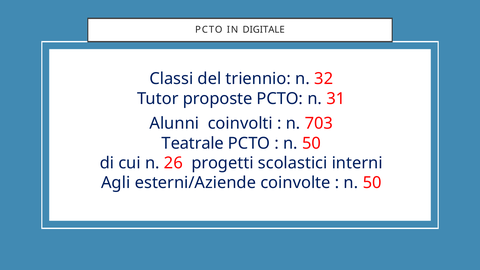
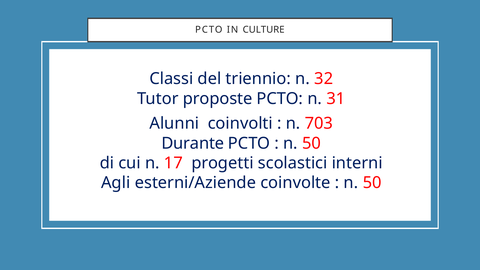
DIGITALE: DIGITALE -> CULTURE (264, 30)
Teatrale: Teatrale -> Durante (193, 143)
26: 26 -> 17 (173, 163)
